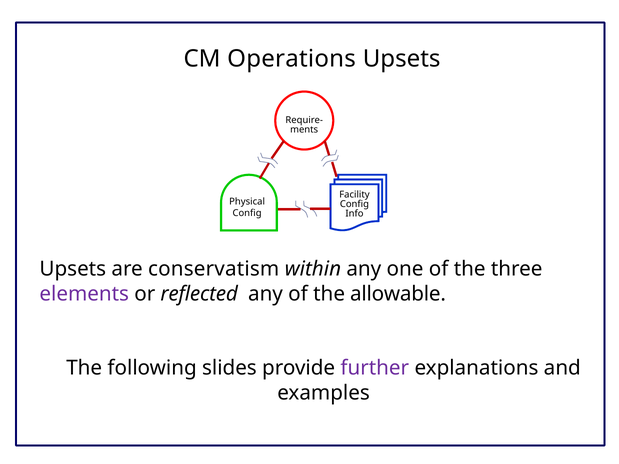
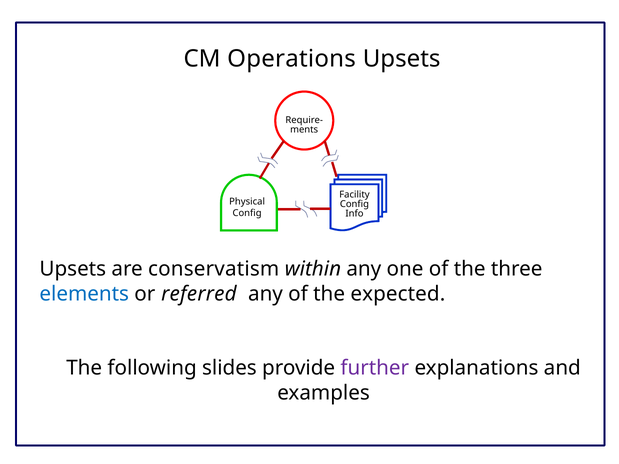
elements colour: purple -> blue (84, 294)
reflected: reflected -> referred (199, 294)
allowable: allowable -> expected (398, 294)
